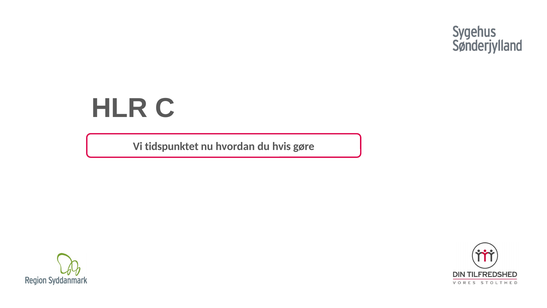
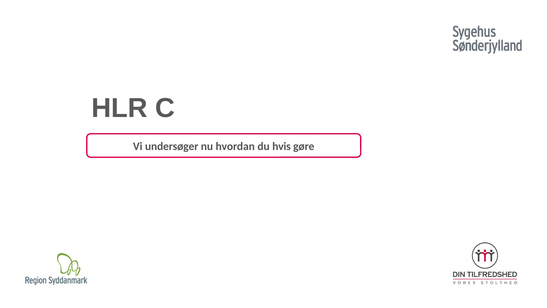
tidspunktet: tidspunktet -> undersøger (172, 146)
